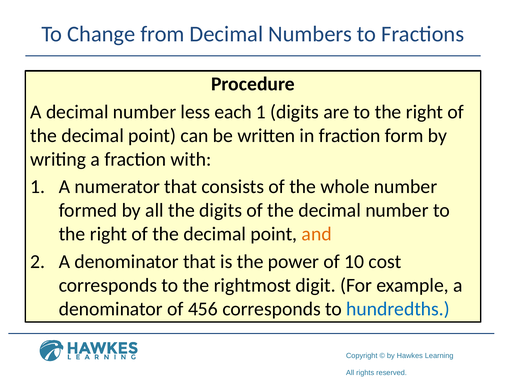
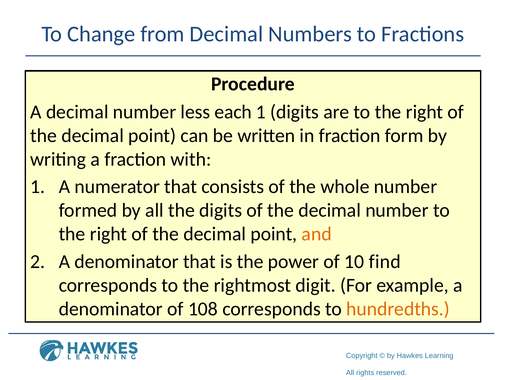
cost: cost -> find (385, 261)
456: 456 -> 108 (203, 309)
hundredths colour: blue -> orange (398, 309)
